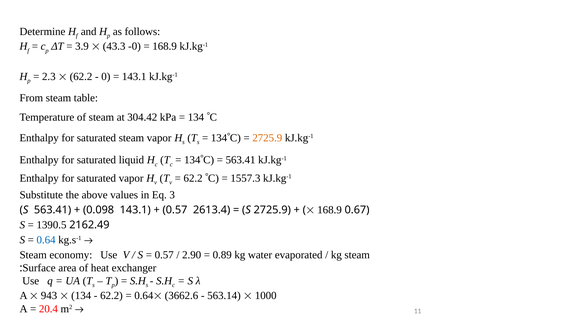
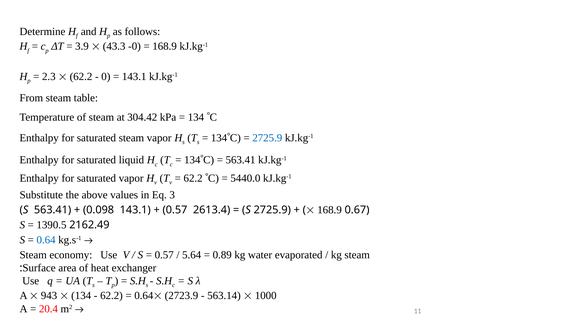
2725.9 colour: orange -> blue (267, 138)
1557.3: 1557.3 -> 5440.0 (245, 178)
2.90: 2.90 -> 5.64 (192, 255)
3662.6: 3662.6 -> 2723.9 (181, 296)
